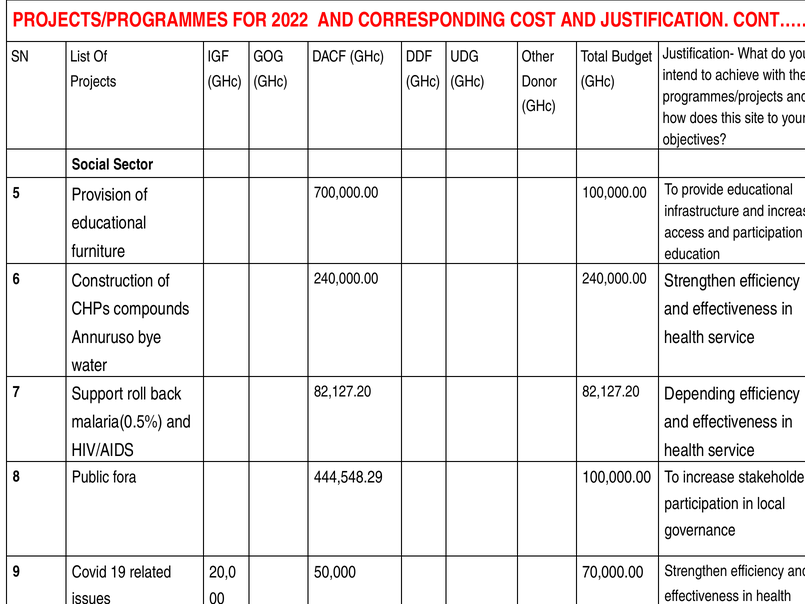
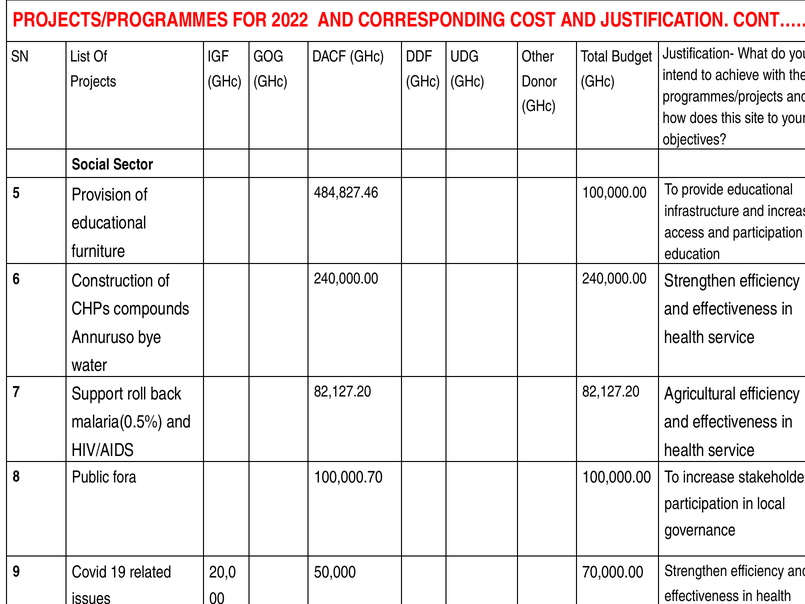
700,000.00: 700,000.00 -> 484,827.46 (346, 192)
Depending: Depending -> Agricultural (700, 394)
444,548.29: 444,548.29 -> 100,000.70 (348, 477)
